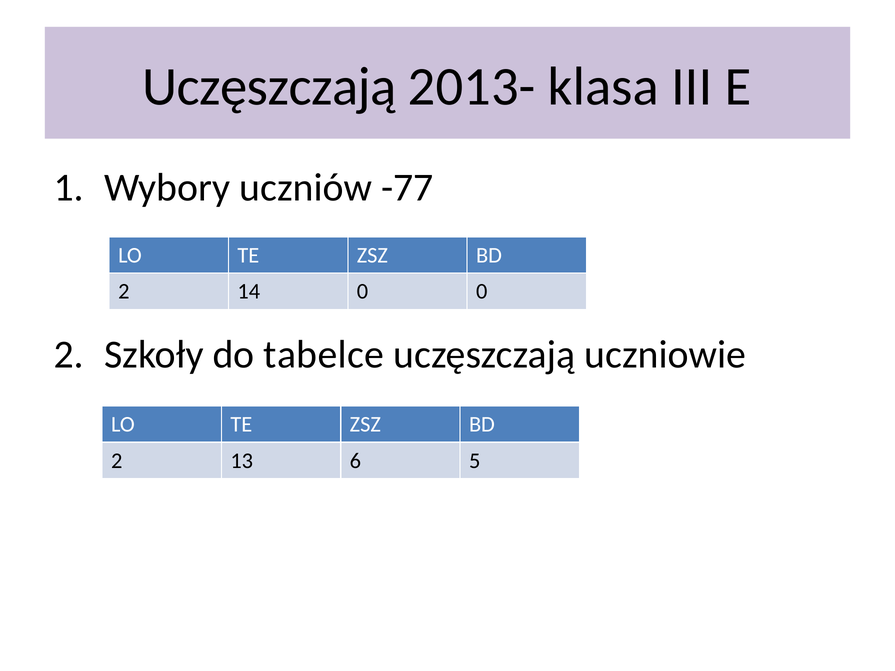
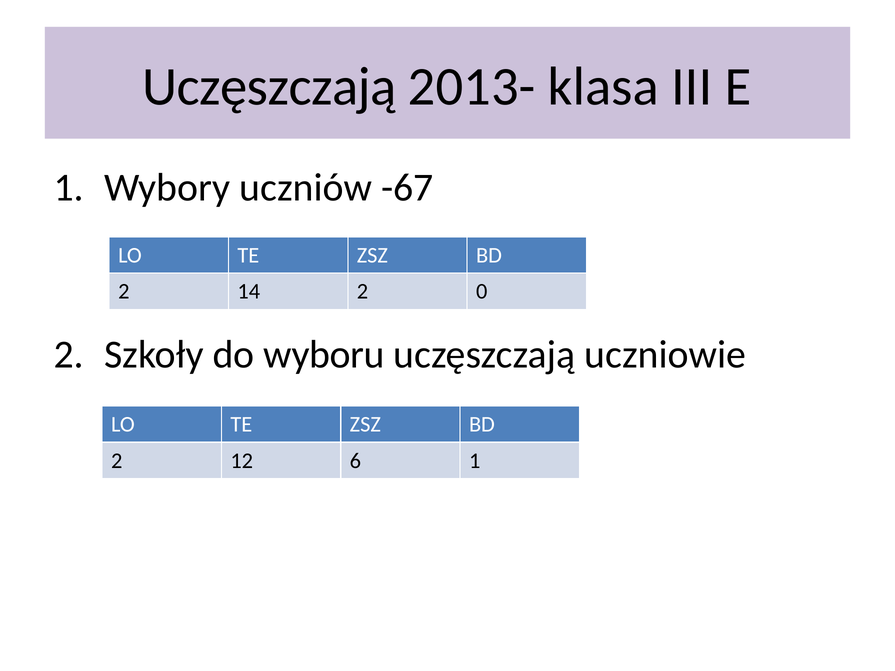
-77: -77 -> -67 (407, 188)
14 0: 0 -> 2 (362, 292)
tabelce: tabelce -> wyboru (324, 355)
13: 13 -> 12 (242, 461)
6 5: 5 -> 1 (475, 461)
